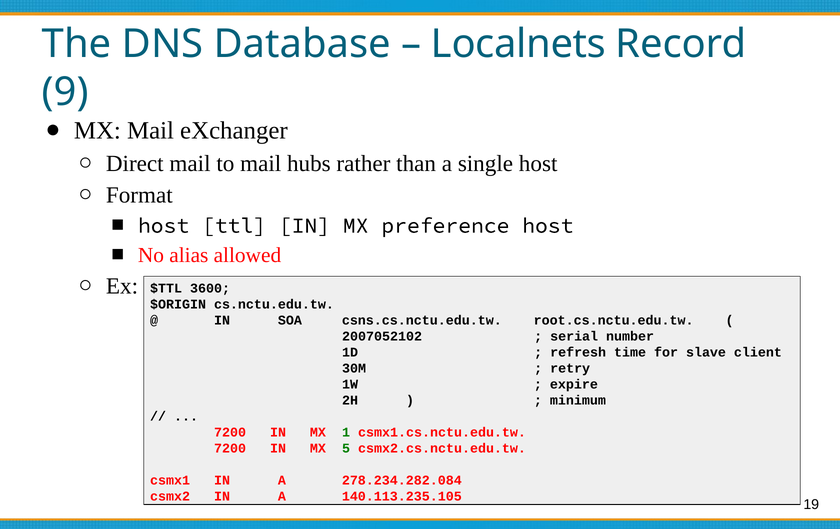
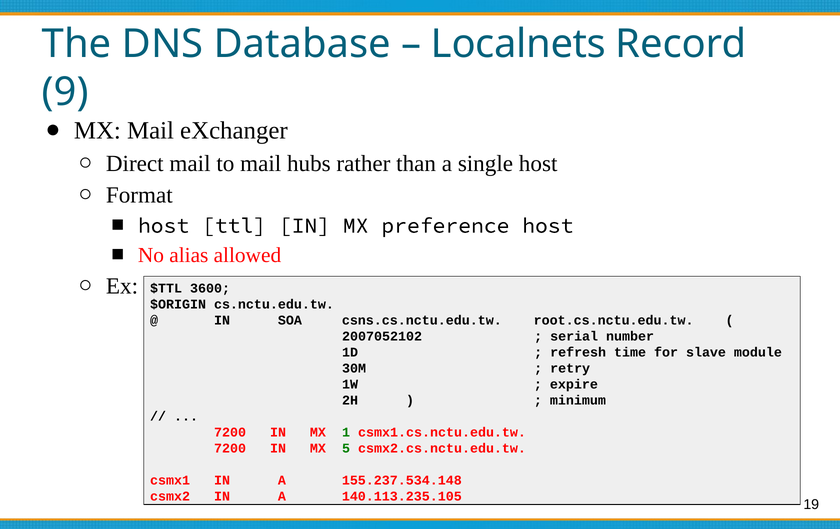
client: client -> module (758, 353)
278.234.282.084: 278.234.282.084 -> 155.237.534.148 (402, 481)
